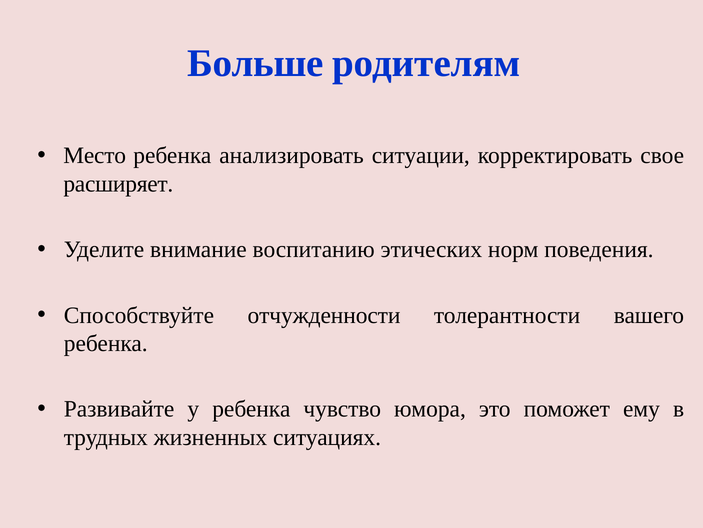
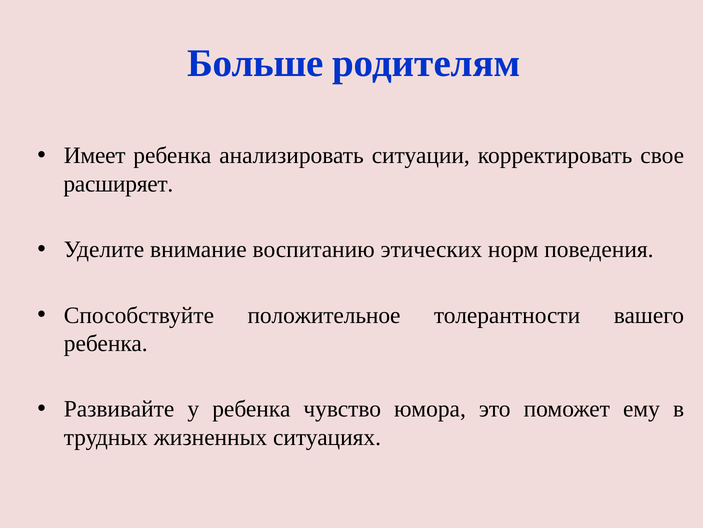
Место: Место -> Имеет (95, 156)
отчужденности: отчужденности -> положительное (324, 315)
